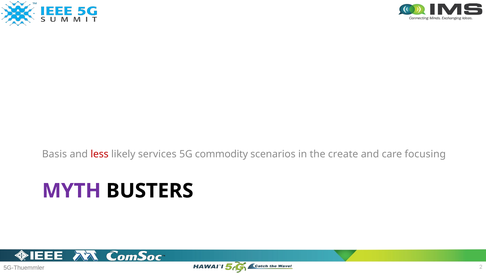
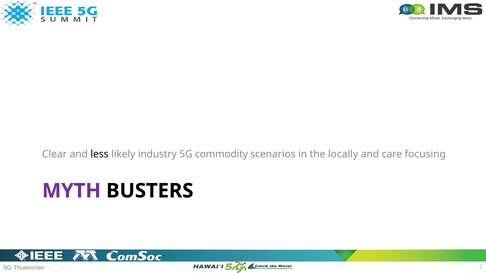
Basis: Basis -> Clear (55, 154)
less colour: red -> black (100, 154)
services: services -> industry (157, 154)
create: create -> locally (343, 154)
